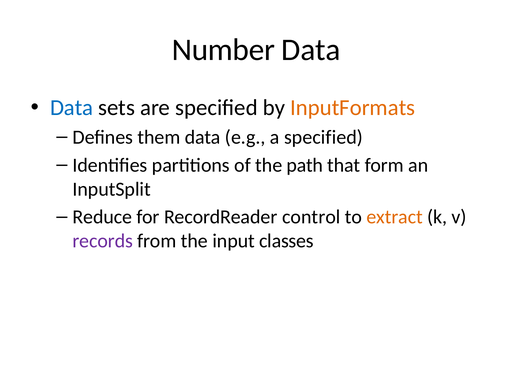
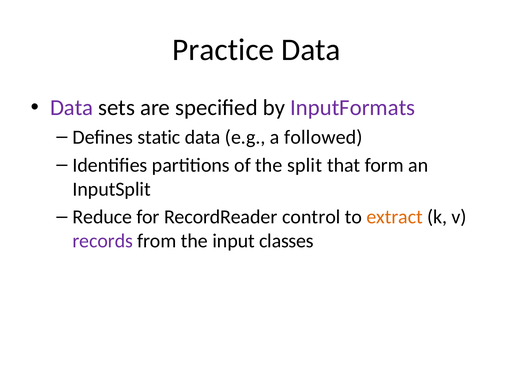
Number: Number -> Practice (223, 50)
Data colour: blue -> purple (72, 108)
InputFormats colour: orange -> purple (353, 108)
them: them -> static (159, 137)
a specified: specified -> followed (323, 137)
path: path -> split (305, 165)
